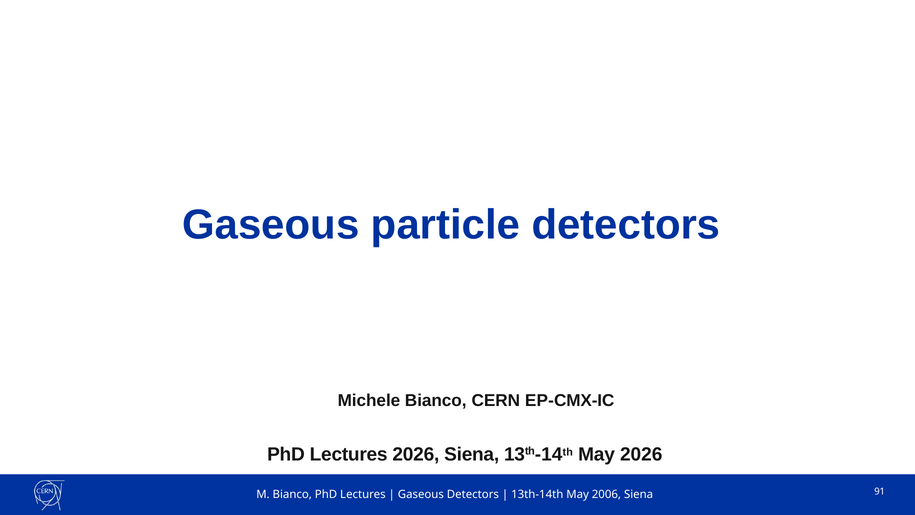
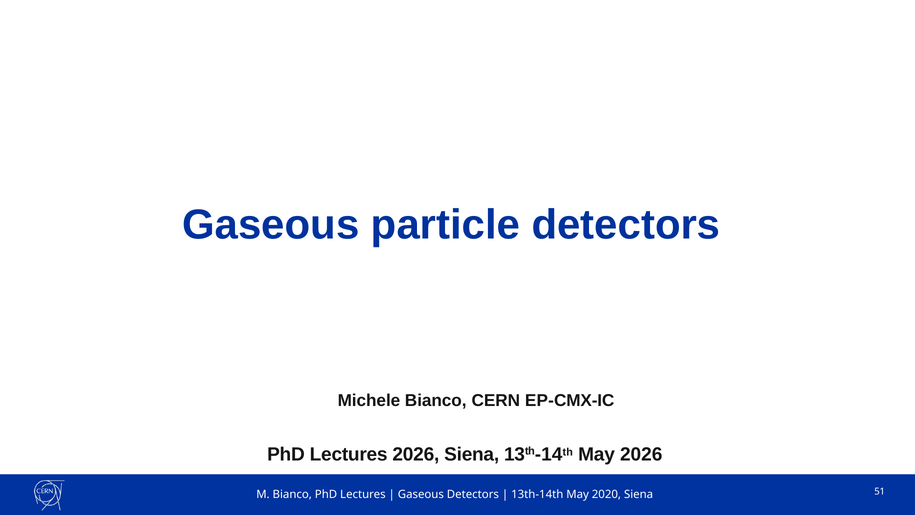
2006: 2006 -> 2020 (606, 494)
9: 9 -> 5 (877, 491)
